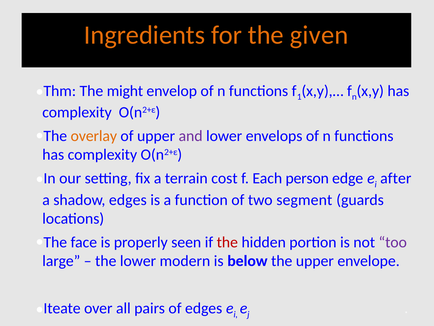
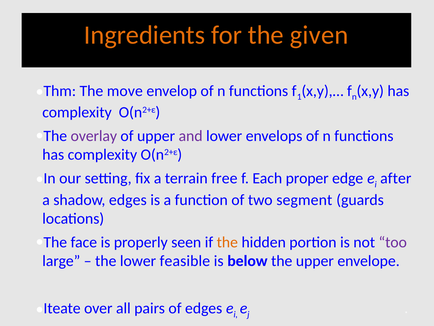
might: might -> move (125, 91)
overlay colour: orange -> purple (94, 136)
cost: cost -> free (224, 178)
person: person -> proper (307, 178)
the colour: red -> orange (227, 242)
modern: modern -> feasible (185, 261)
